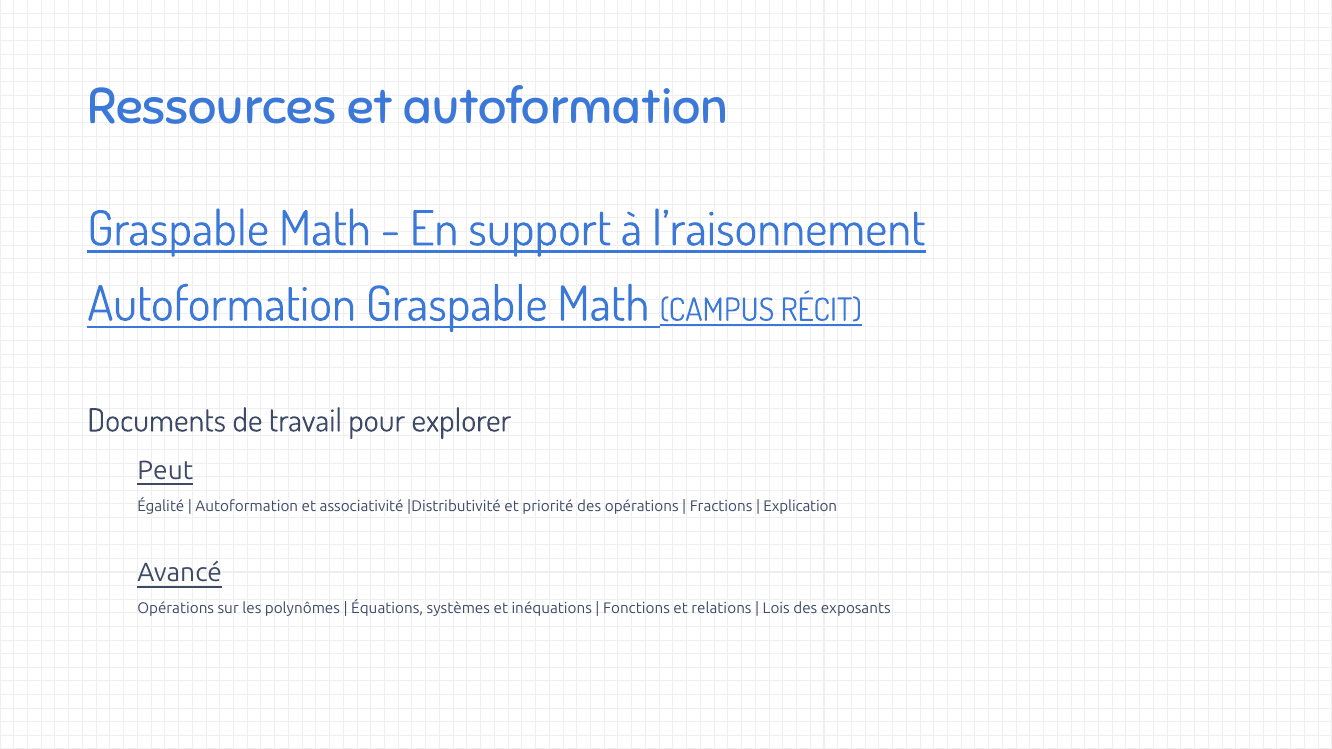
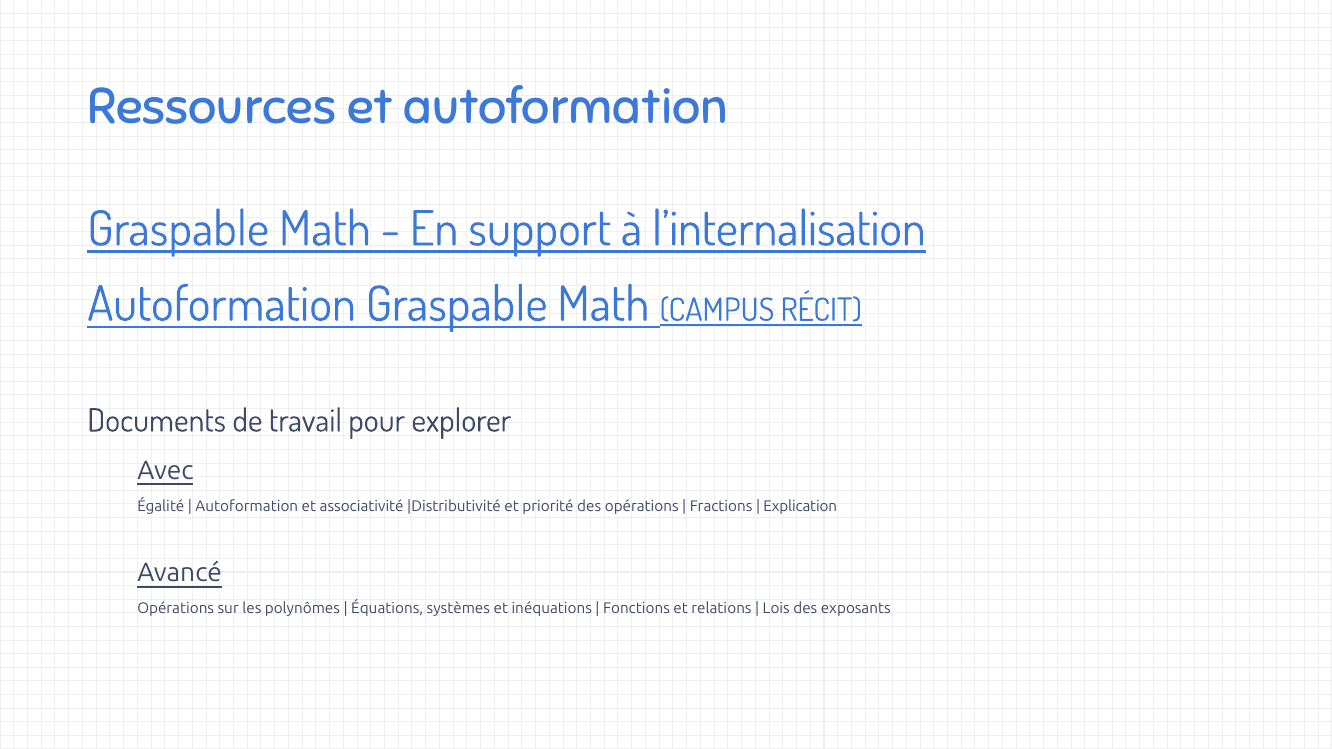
l’raisonnement: l’raisonnement -> l’internalisation (789, 230)
Peut: Peut -> Avec (165, 471)
